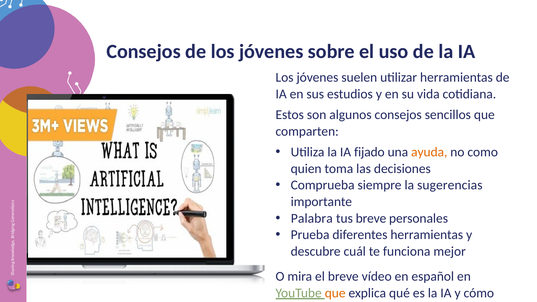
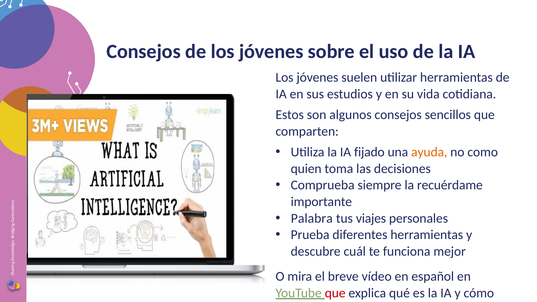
sugerencias: sugerencias -> recuérdame (450, 185)
tus breve: breve -> viajes (371, 218)
que colour: orange -> red (335, 293)
